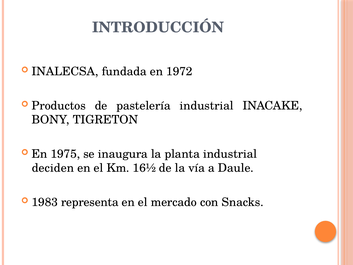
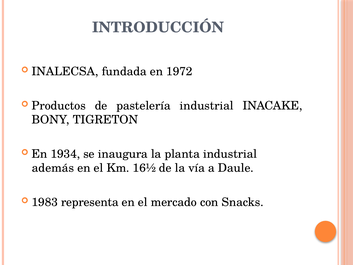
1975: 1975 -> 1934 (65, 154)
deciden: deciden -> además (53, 168)
